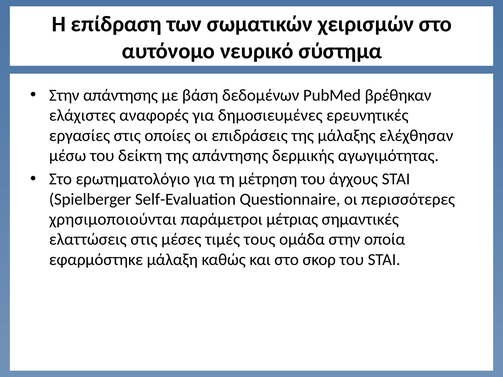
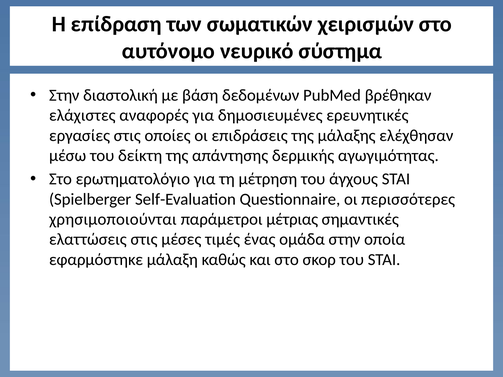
Στην απάντησης: απάντησης -> διαστολική (120, 95)
τους: τους -> ένας (260, 240)
